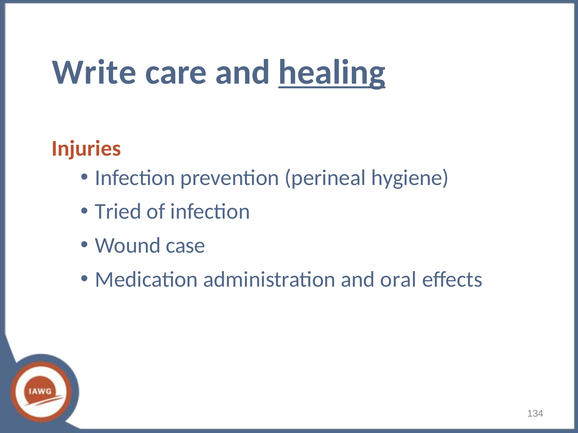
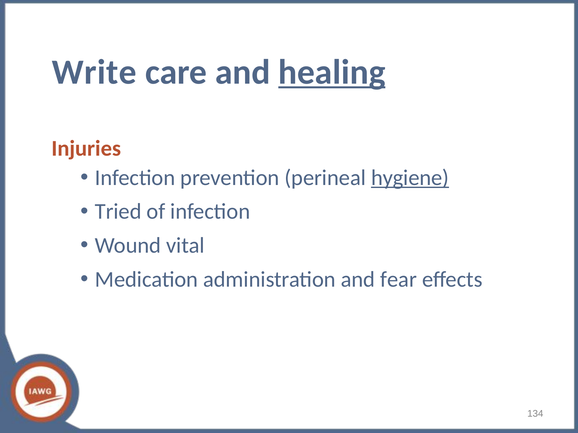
hygiene underline: none -> present (410, 178)
case: case -> vital (185, 246)
oral: oral -> fear (399, 280)
